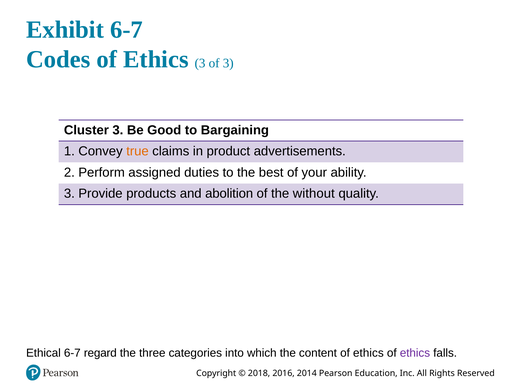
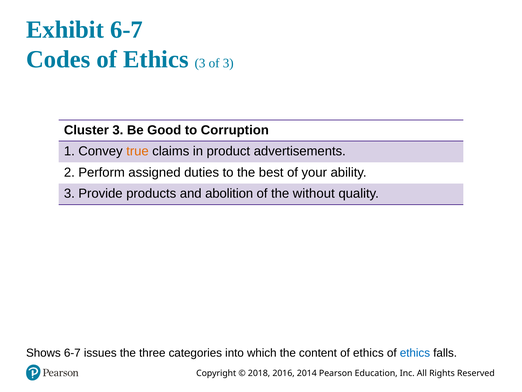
Bargaining: Bargaining -> Corruption (235, 130)
Ethical: Ethical -> Shows (43, 353)
regard: regard -> issues (100, 353)
ethics colour: purple -> blue (415, 353)
